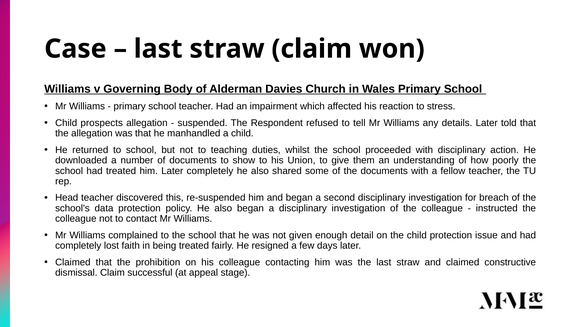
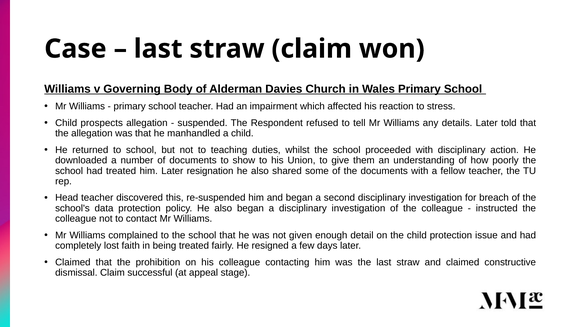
Later completely: completely -> resignation (210, 171)
